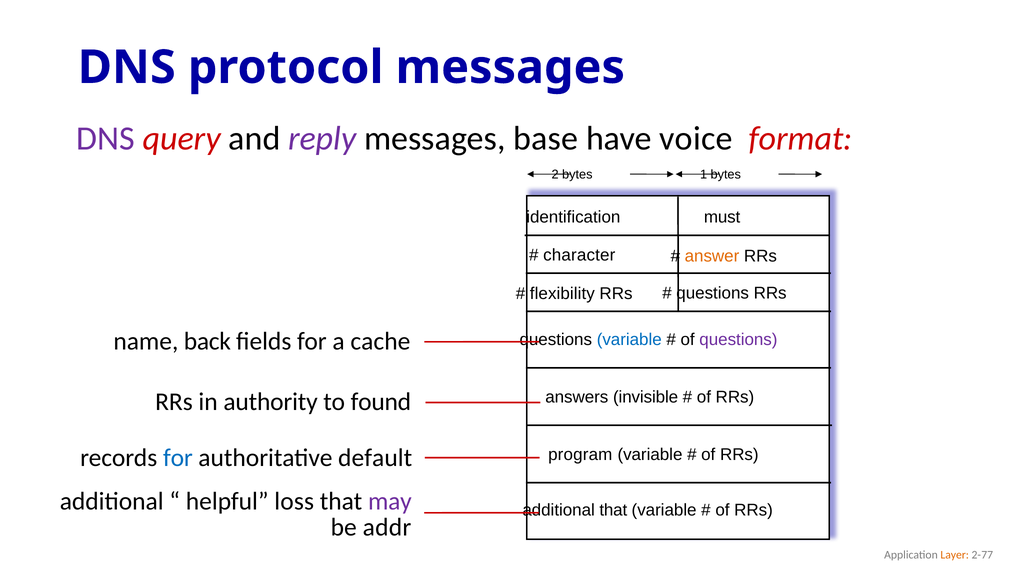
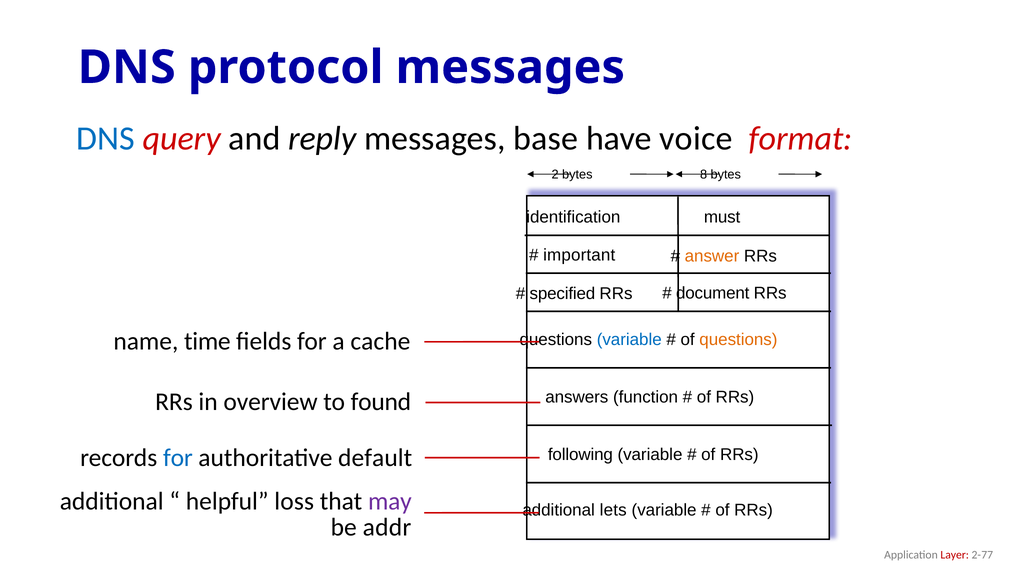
DNS colour: purple -> blue (106, 138)
reply colour: purple -> black (322, 138)
1: 1 -> 8 (704, 174)
character: character -> important (579, 255)
questions: questions -> document (713, 293)
flexibility: flexibility -> specified (562, 293)
back: back -> time (207, 341)
questions colour: purple -> orange (738, 340)
invisible: invisible -> function (646, 397)
authority: authority -> overview (271, 402)
program: program -> following (580, 454)
additional that: that -> lets (613, 510)
Layer colour: orange -> red (955, 555)
